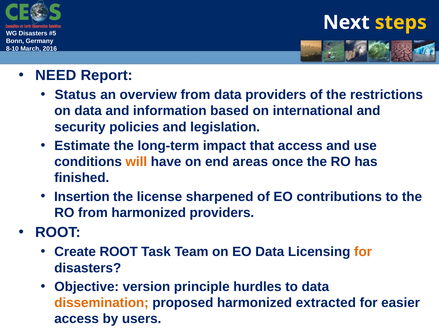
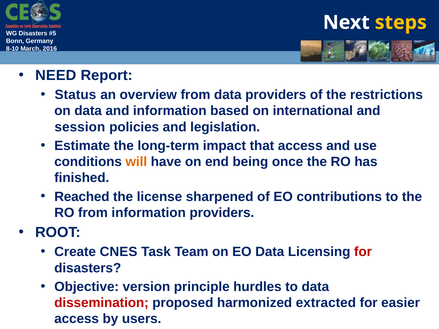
security: security -> session (80, 127)
areas: areas -> being (250, 162)
Insertion: Insertion -> Reached (82, 197)
from harmonized: harmonized -> information (149, 213)
Create ROOT: ROOT -> CNES (119, 252)
for colour: orange -> red (363, 252)
dissemination colour: orange -> red (102, 303)
